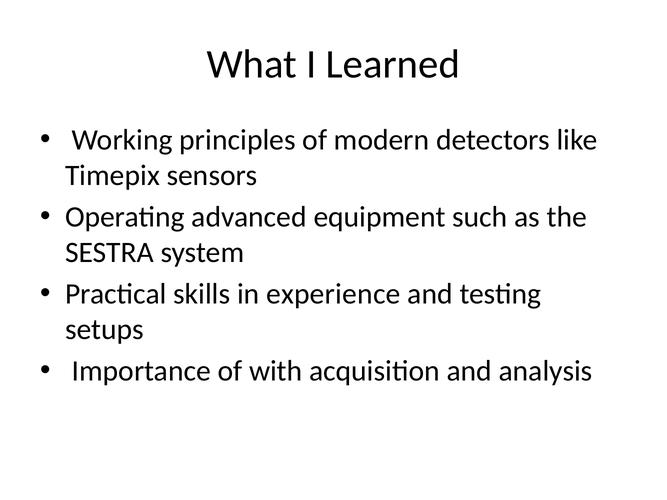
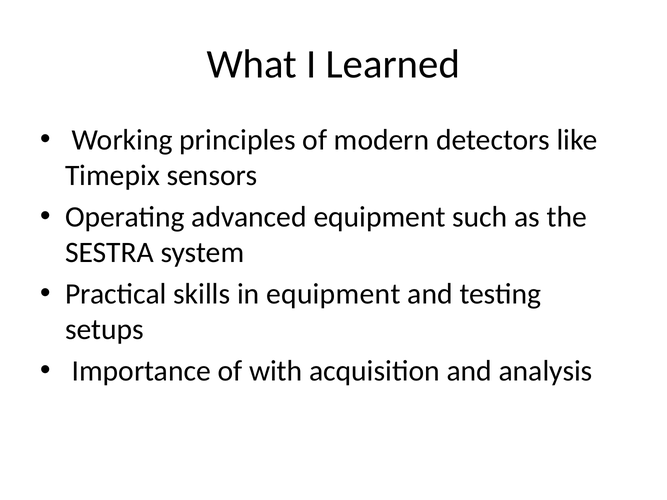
in experience: experience -> equipment (333, 294)
